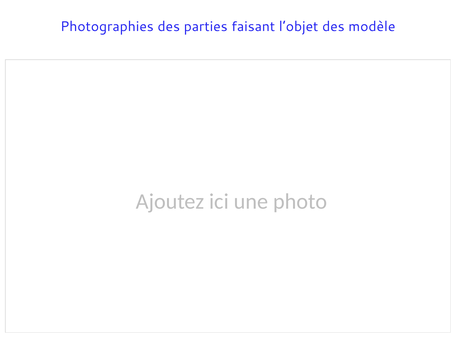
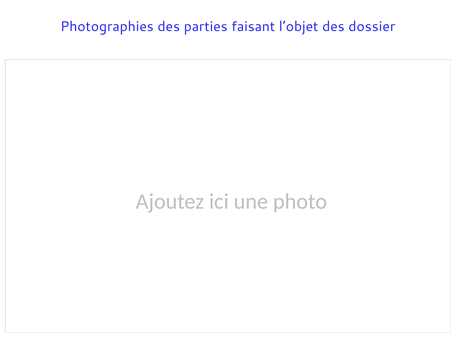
modèle: modèle -> dossier (372, 26)
